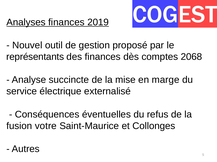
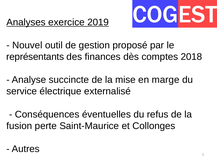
Analyses finances: finances -> exercice (66, 22)
2068: 2068 -> 2018 (191, 57)
votre: votre -> perte (46, 126)
